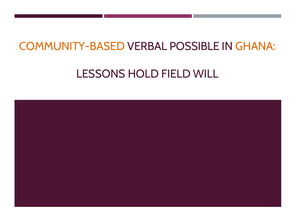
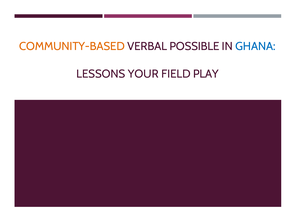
GHANA colour: orange -> blue (255, 46)
HOLD: HOLD -> YOUR (143, 74)
WILL: WILL -> PLAY (206, 74)
